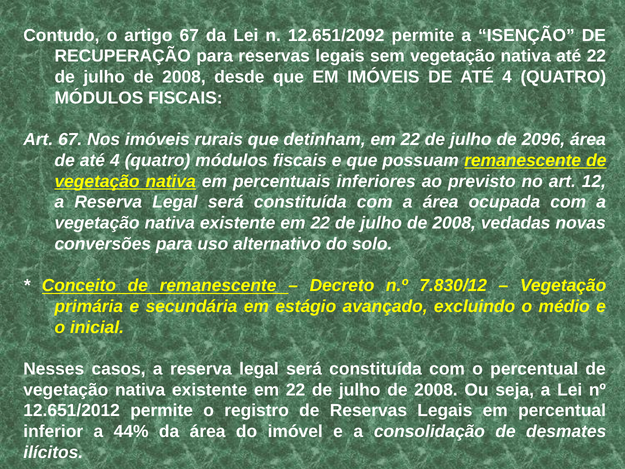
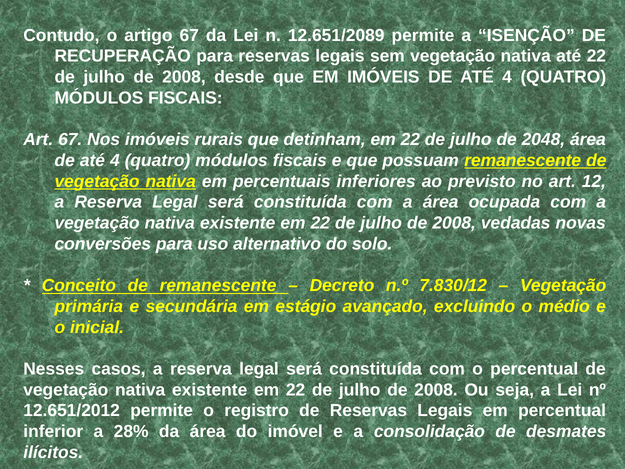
12.651/2092: 12.651/2092 -> 12.651/2089 (336, 35)
2096: 2096 -> 2048 (543, 140)
44%: 44% -> 28% (131, 431)
